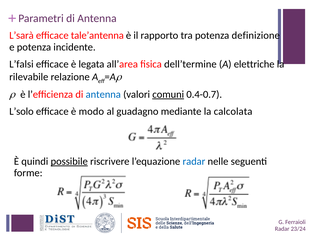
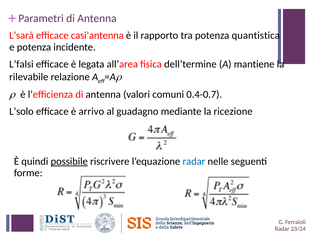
tale’antenna: tale’antenna -> casi’antenna (97, 35)
definizione: definizione -> quantistica (256, 35)
elettriche: elettriche -> mantiene (254, 64)
antenna colour: blue -> black (103, 94)
comuni underline: present -> none (168, 94)
modo: modo -> arrivo (91, 111)
calcolata: calcolata -> ricezione (233, 111)
